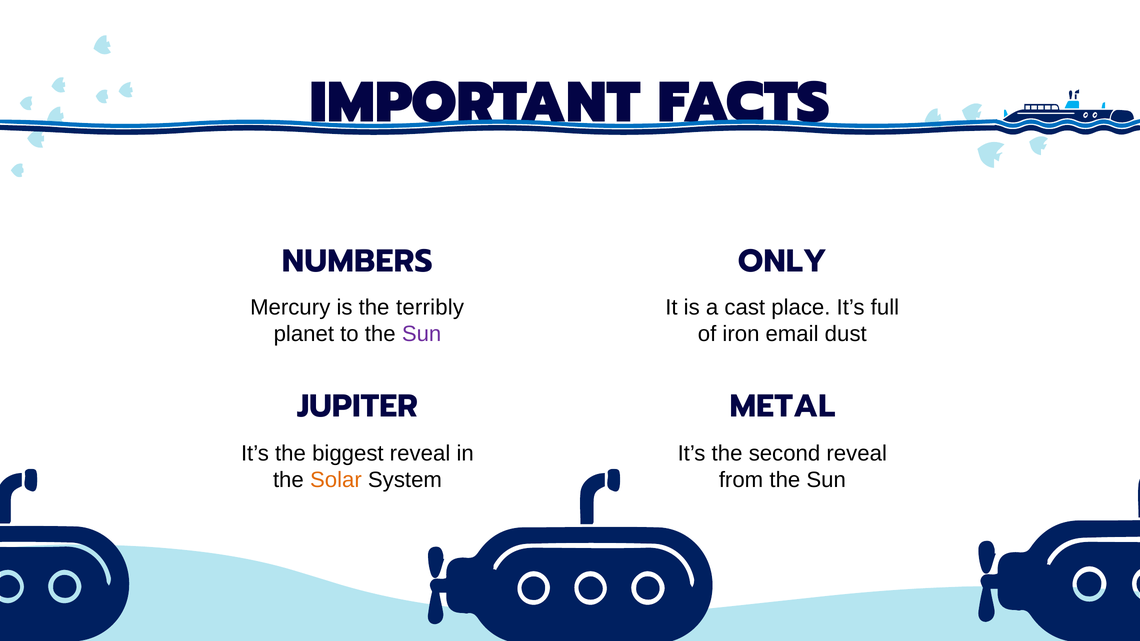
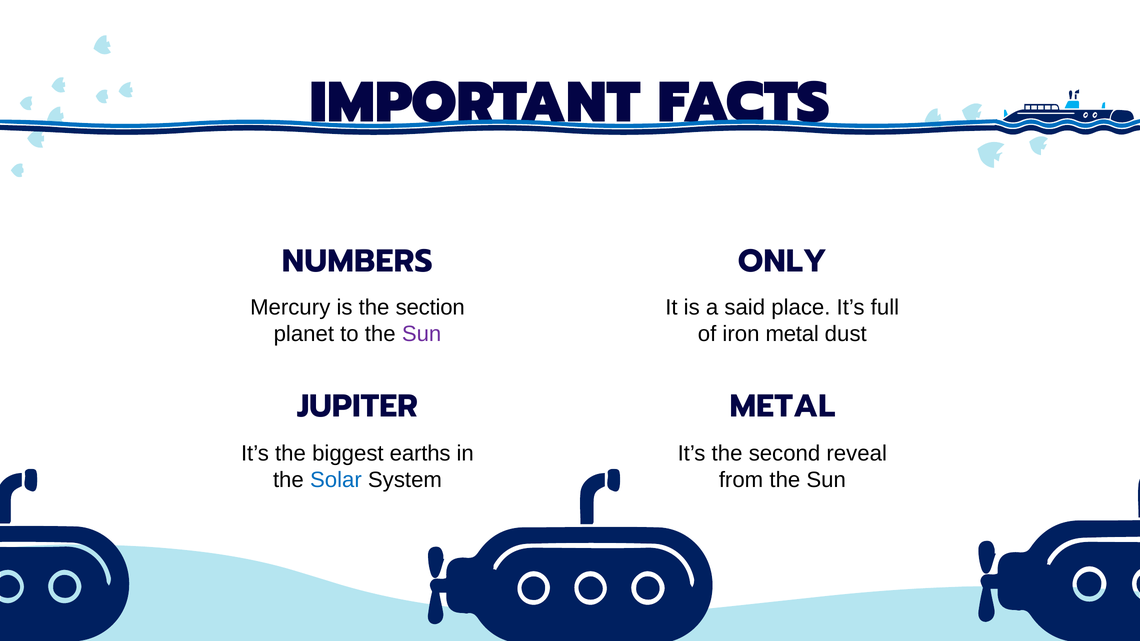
terribly: terribly -> section (430, 308)
cast: cast -> said (745, 308)
iron email: email -> metal (792, 334)
biggest reveal: reveal -> earths (420, 454)
Solar colour: orange -> blue (336, 480)
